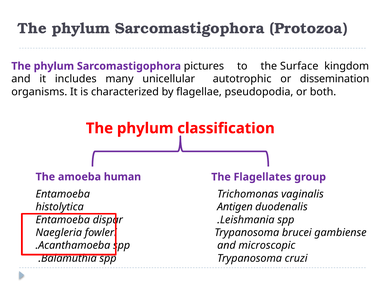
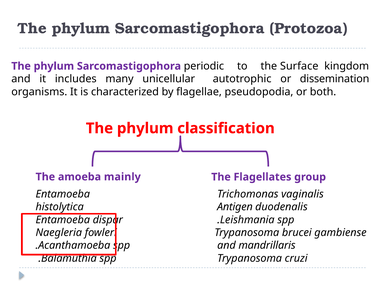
pictures: pictures -> periodic (204, 66)
human: human -> mainly (122, 177)
microscopic: microscopic -> mandrillaris (267, 245)
